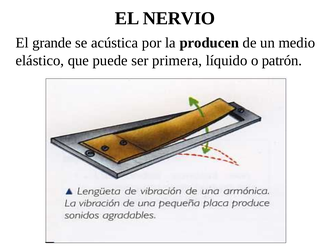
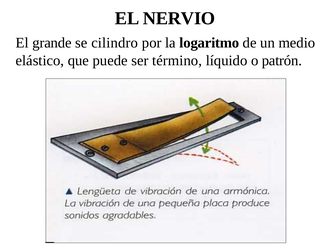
acústica: acústica -> cilindro (115, 43)
producen: producen -> logaritmo (209, 43)
primera: primera -> término (177, 61)
